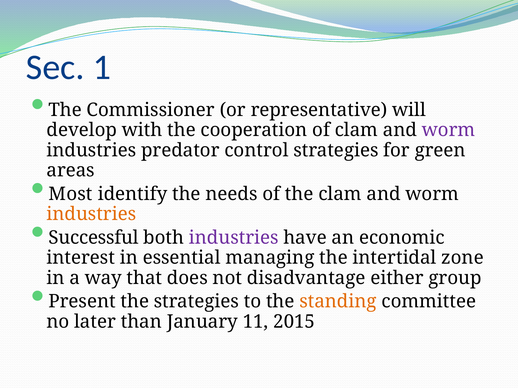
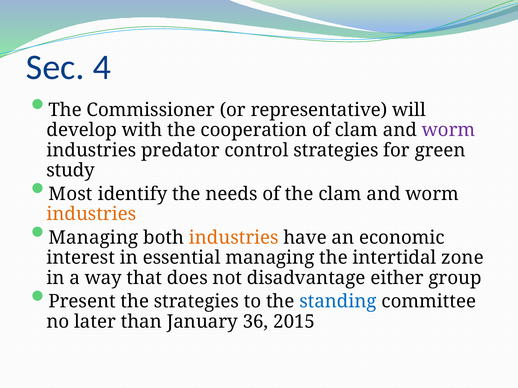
1: 1 -> 4 (102, 67)
areas: areas -> study (71, 171)
Successful: Successful -> Managing (93, 238)
industries colour: purple -> orange (234, 238)
standing colour: orange -> blue (338, 302)
11: 11 -> 36 (256, 322)
